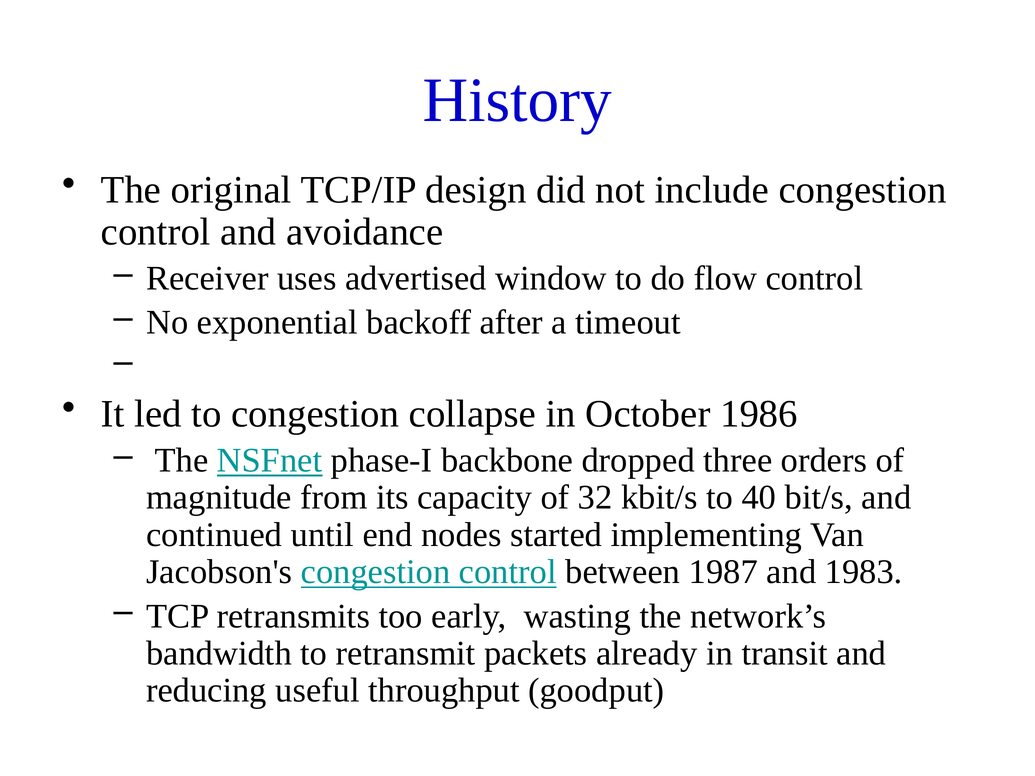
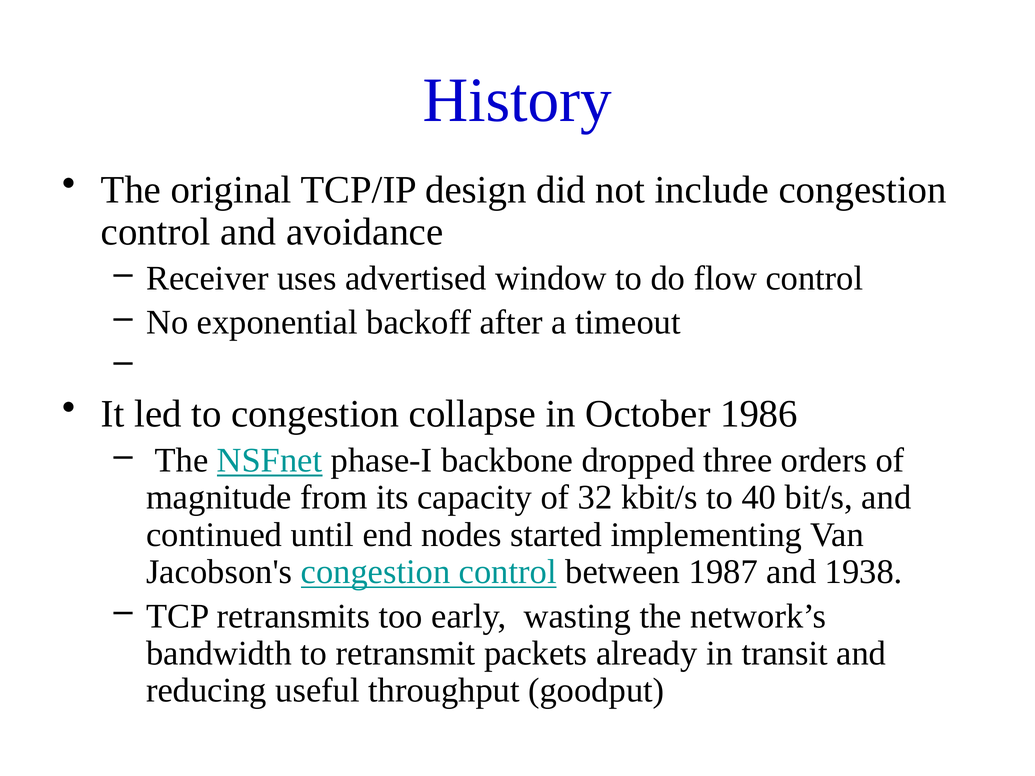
1983: 1983 -> 1938 (864, 572)
